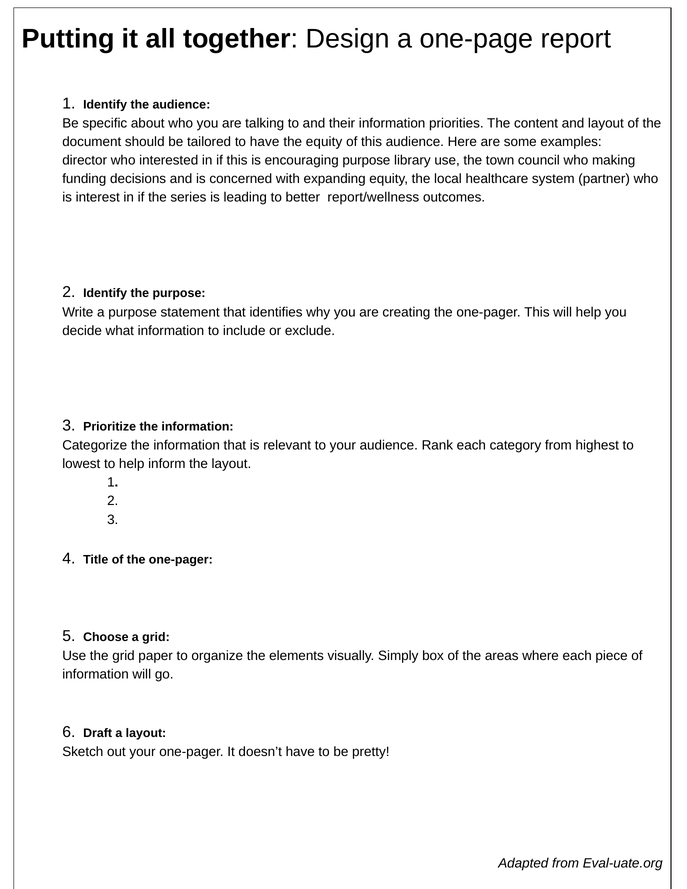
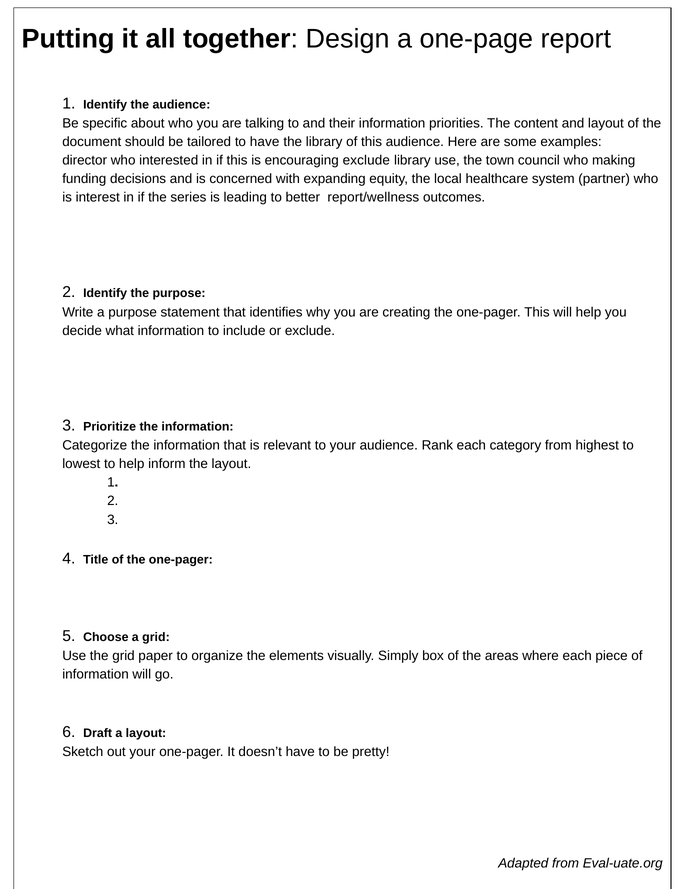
the equity: equity -> library (324, 142)
encouraging purpose: purpose -> exclude (366, 160)
